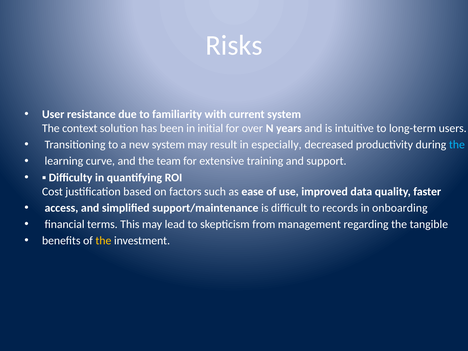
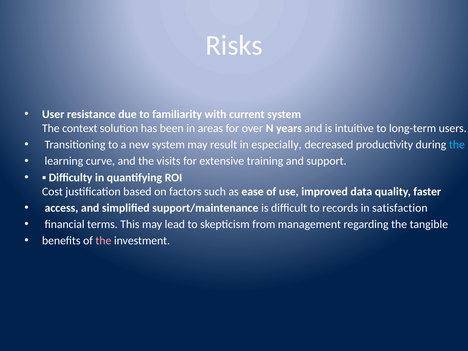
initial: initial -> areas (210, 128)
team: team -> visits (169, 161)
onboarding: onboarding -> satisfaction (400, 208)
the colour: yellow -> pink (103, 241)
